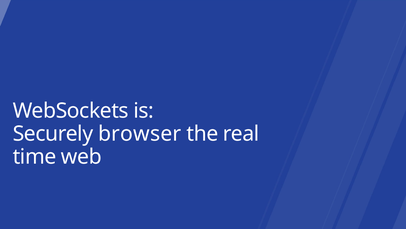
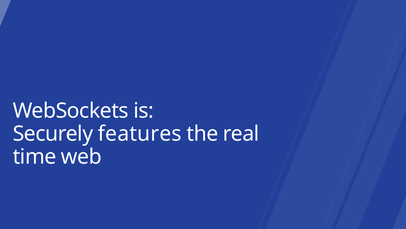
browser: browser -> features (140, 134)
